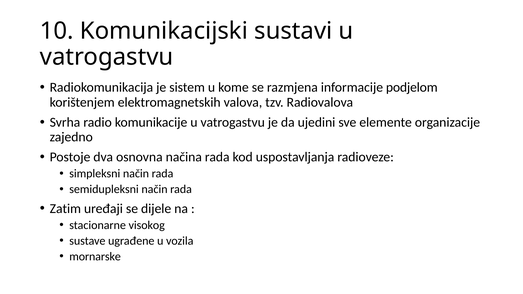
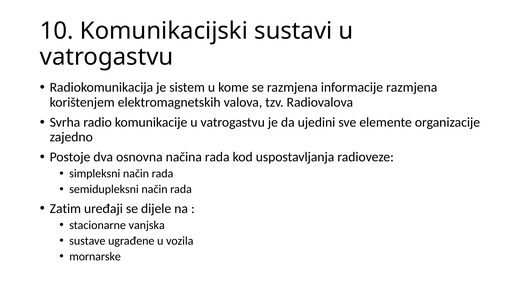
informacije podjelom: podjelom -> razmjena (412, 88)
visokog: visokog -> vanjska (147, 225)
